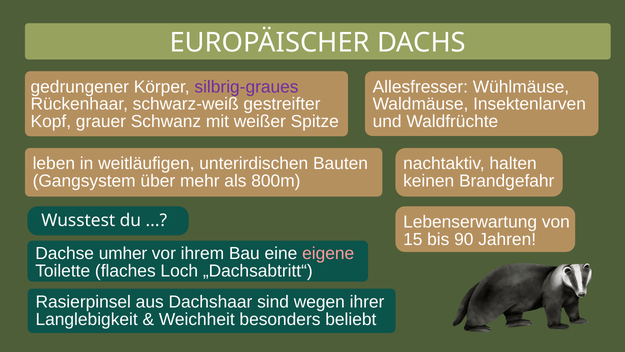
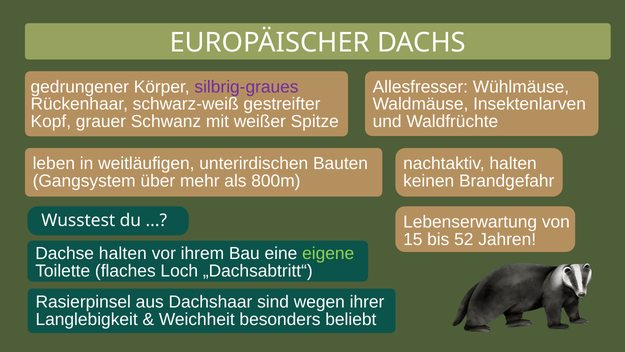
90: 90 -> 52 (464, 239)
Dachse umher: umher -> halten (123, 253)
eigene colour: pink -> light green (328, 253)
